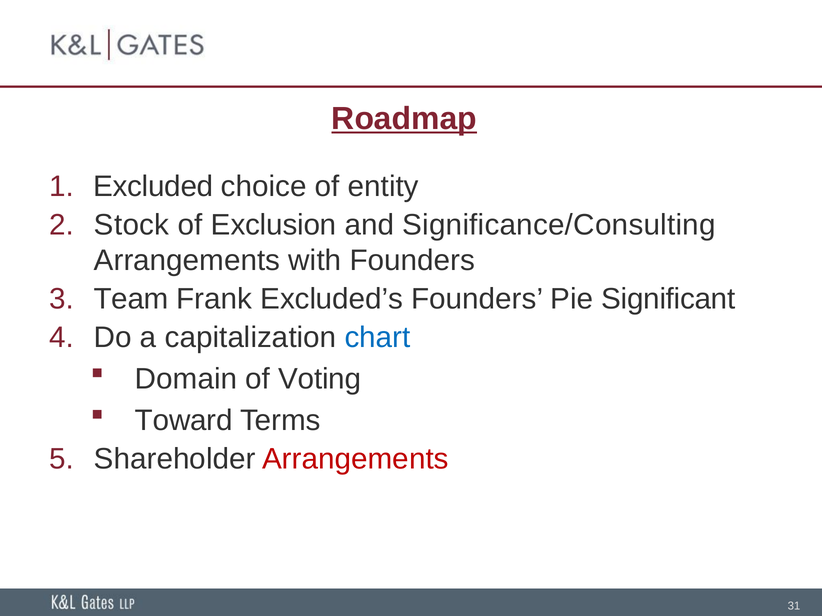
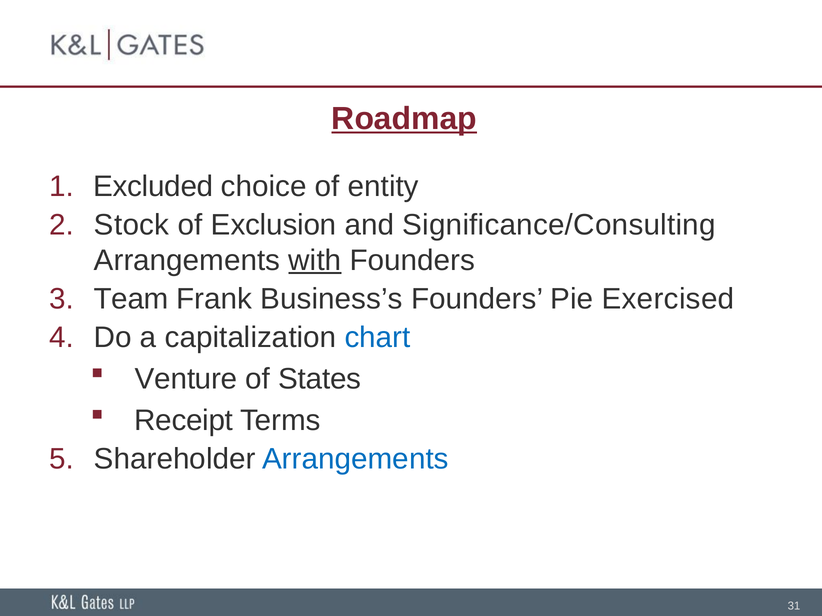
with underline: none -> present (315, 261)
Excluded’s: Excluded’s -> Business’s (332, 299)
Significant: Significant -> Exercised (668, 299)
Domain: Domain -> Venture (186, 379)
Voting: Voting -> States (320, 379)
Toward: Toward -> Receipt (184, 421)
Arrangements colour: red -> blue (355, 459)
